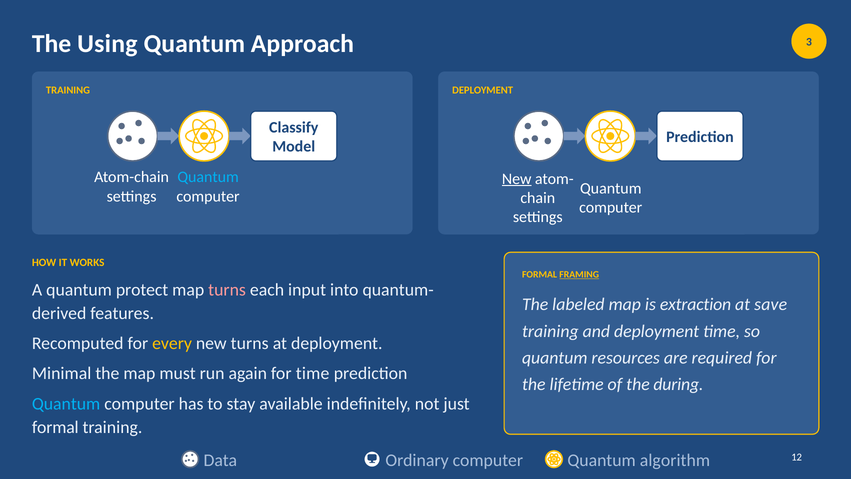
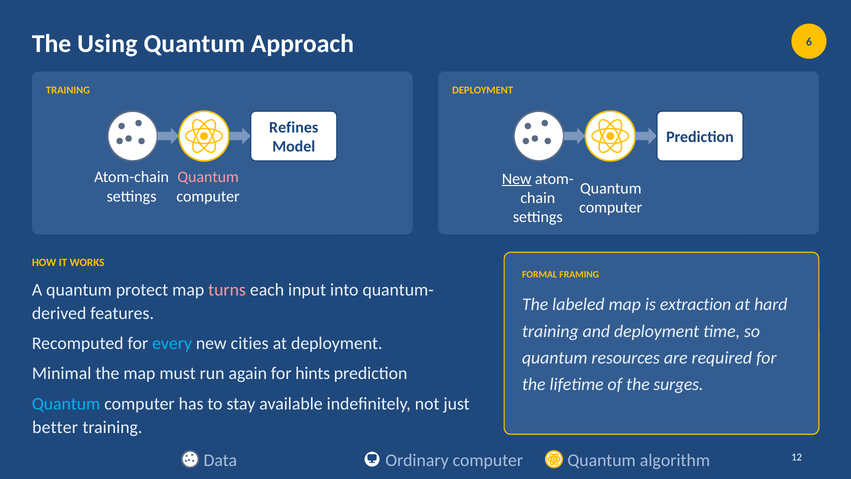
3: 3 -> 6 (809, 42)
Classify: Classify -> Refines (294, 127)
Quantum colour: light blue -> pink (208, 177)
FRAMING underline: present -> none (579, 274)
save: save -> hard (771, 304)
every colour: yellow -> light blue (172, 343)
new turns: turns -> cities (250, 343)
for time: time -> hints (313, 373)
during: during -> surges (678, 384)
formal: formal -> better (55, 427)
